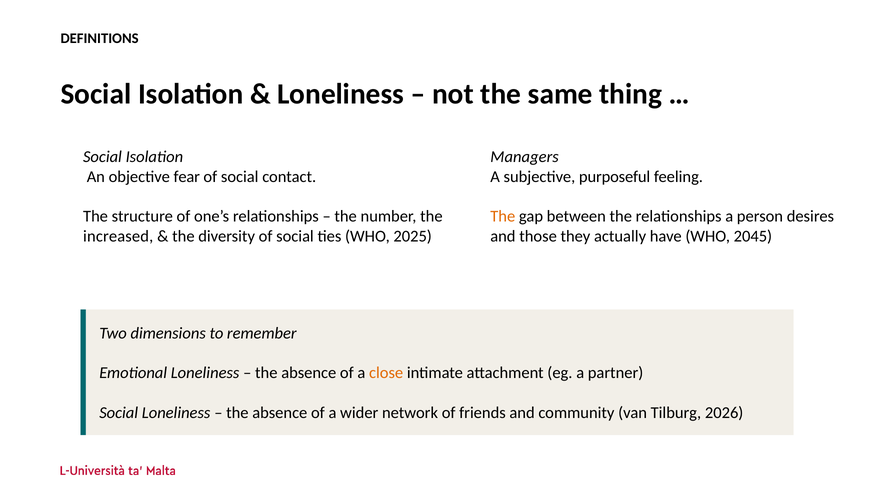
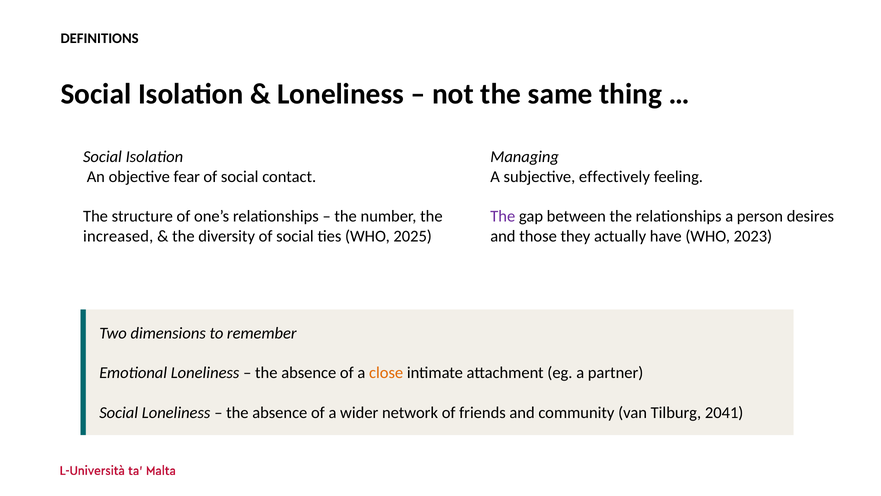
Managers: Managers -> Managing (525, 157)
purposeful: purposeful -> effectively (614, 176)
The colour: orange -> purple (503, 216)
2045: 2045 -> 2023 (753, 236)
2026: 2026 -> 2041 (724, 412)
